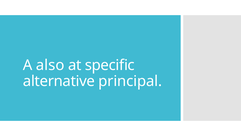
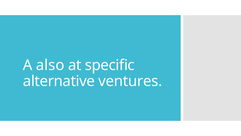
principal: principal -> ventures (130, 81)
